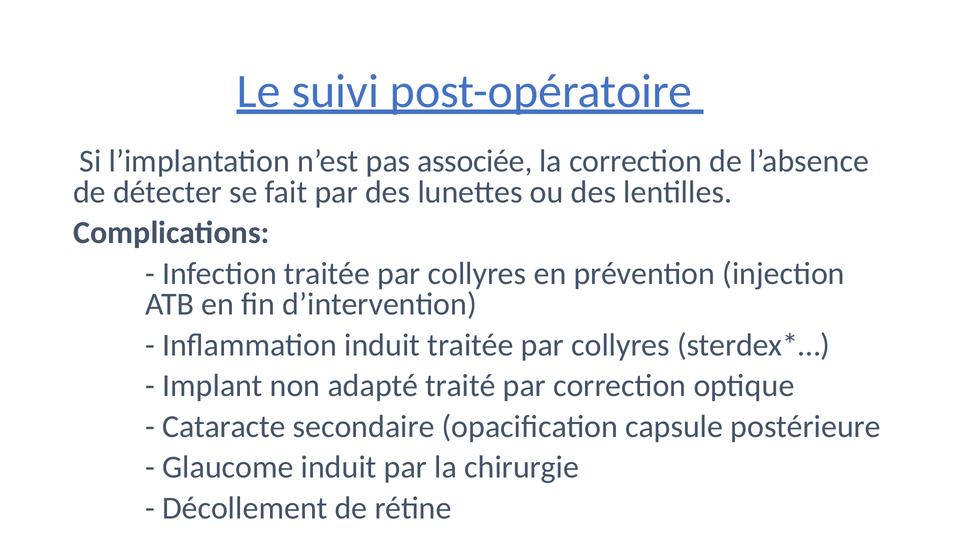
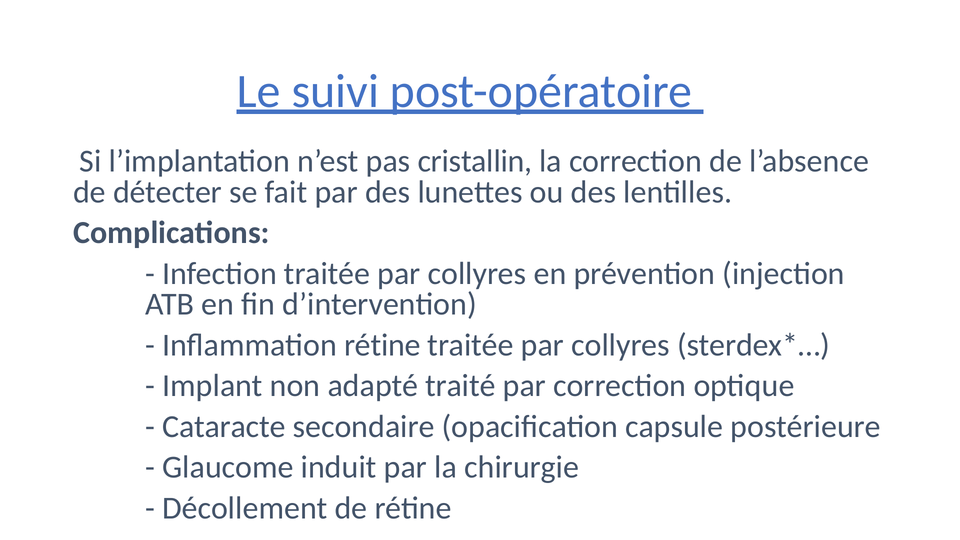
associée: associée -> cristallin (475, 161)
Inflammation induit: induit -> rétine (382, 345)
